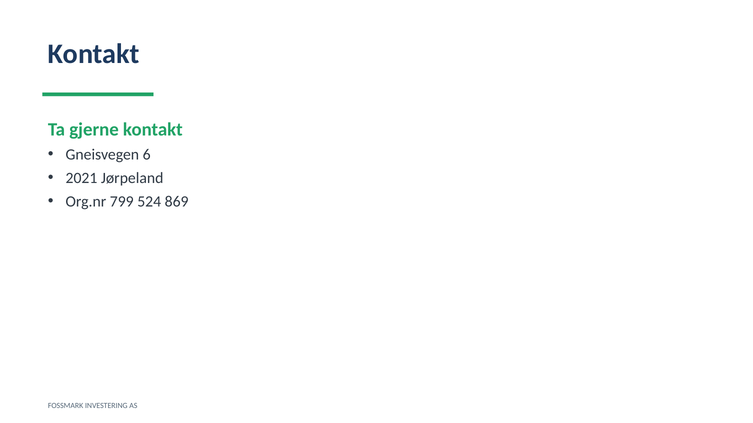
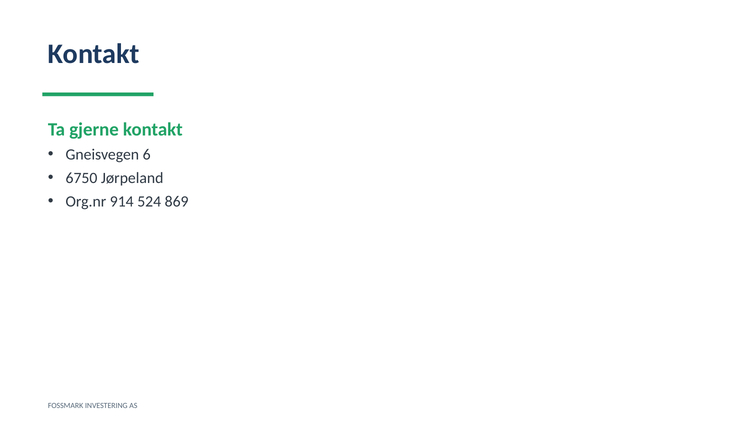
2021: 2021 -> 6750 (81, 178)
799: 799 -> 914 (122, 202)
